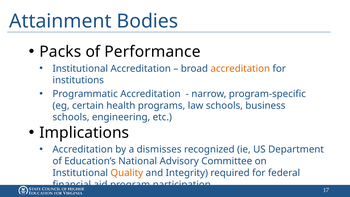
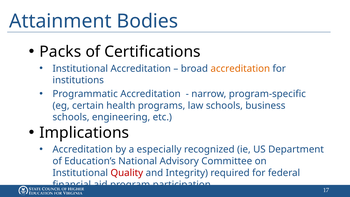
Performance: Performance -> Certifications (153, 52)
dismisses: dismisses -> especially (159, 149)
Quality colour: orange -> red (127, 173)
